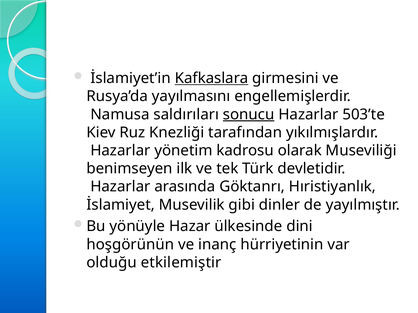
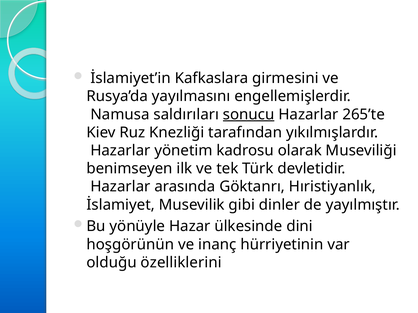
Kafkaslara underline: present -> none (212, 78)
503’te: 503’te -> 265’te (364, 115)
etkilemiştir: etkilemiştir -> özelliklerini (181, 263)
